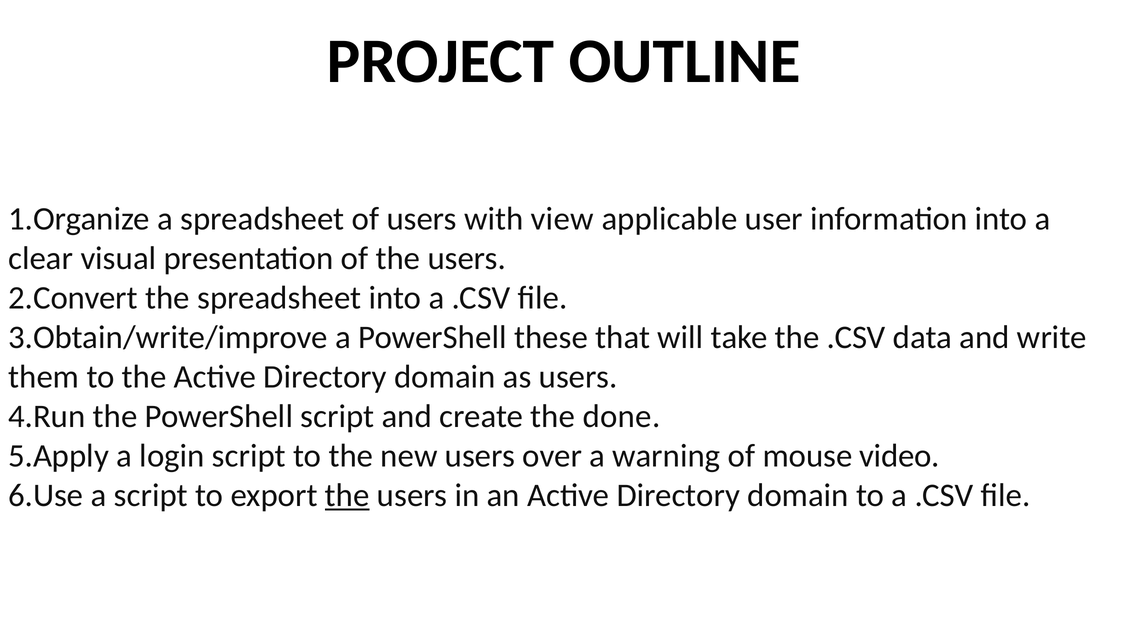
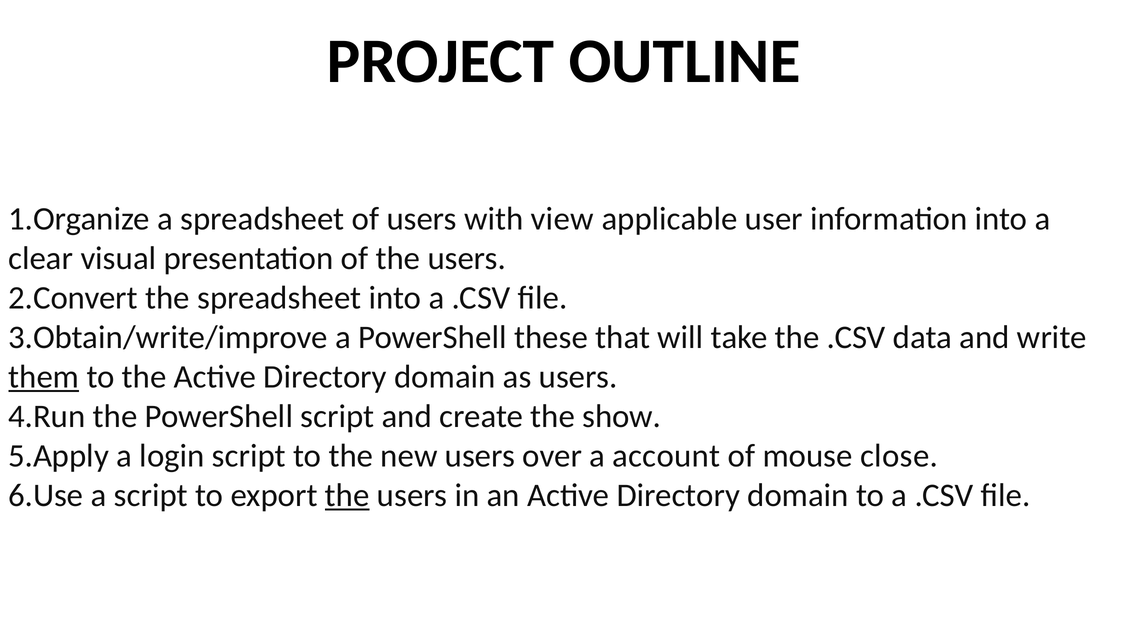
them underline: none -> present (44, 377)
done: done -> show (622, 417)
warning: warning -> account (666, 456)
video: video -> close (899, 456)
